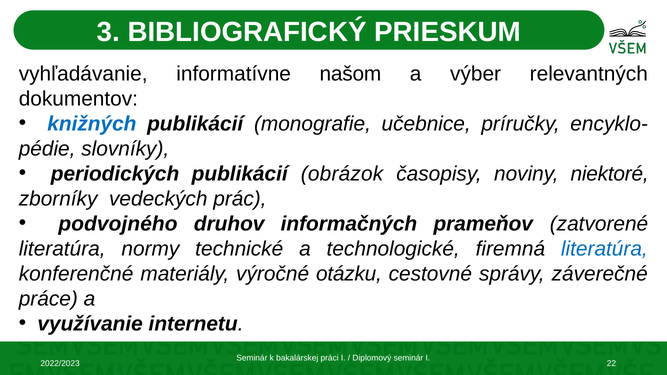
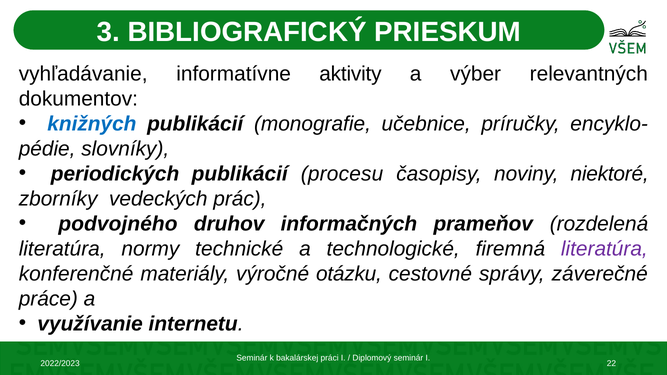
našom: našom -> aktivity (350, 74)
obrázok: obrázok -> procesu (342, 174)
zatvorené: zatvorené -> rozdelená (599, 224)
literatúra colour: blue -> purple (604, 249)
